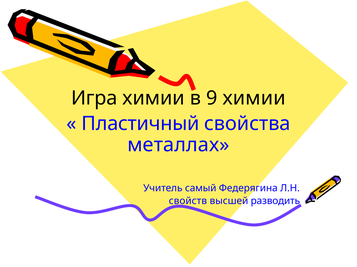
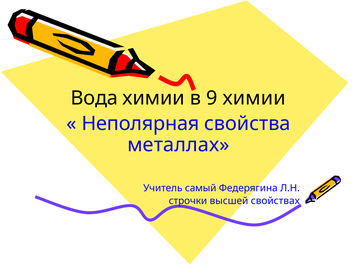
Игра: Игра -> Вода (94, 98)
Пластичный: Пластичный -> Неполярная (140, 124)
свойств: свойств -> строчки (188, 201)
разводить: разводить -> свойствах (275, 201)
